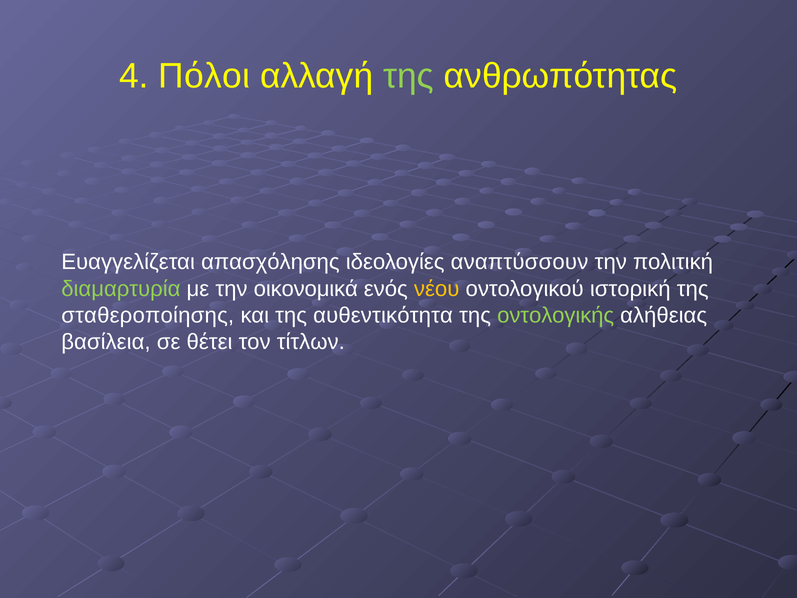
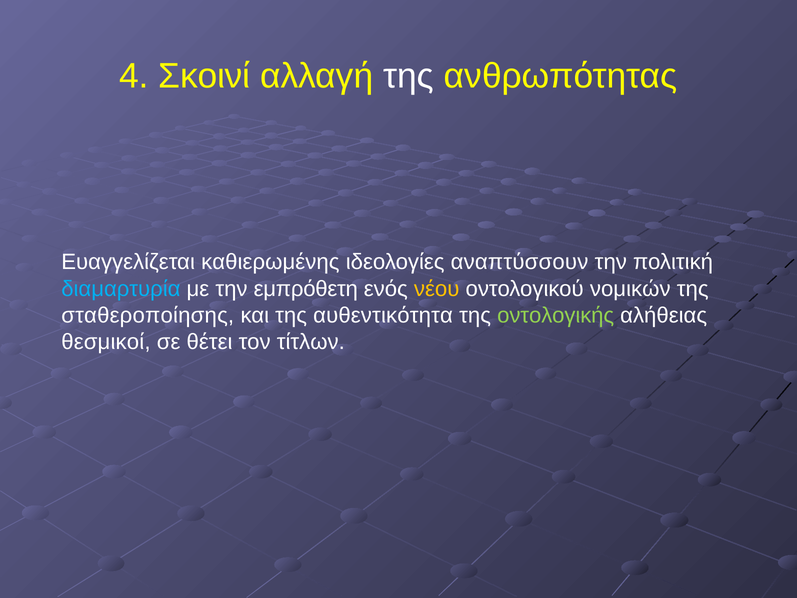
Πόλοι: Πόλοι -> Σκοινί (204, 76)
της colour: light green -> white (409, 76)
απασχόλησης: απασχόλησης -> καθιερωμένης (270, 262)
διαμαρτυρία colour: light green -> light blue (121, 289)
οικονομικά: οικονομικά -> εμπρόθετη (306, 289)
ιστορική: ιστορική -> νομικών (630, 289)
βασίλεια: βασίλεια -> θεσμικοί (106, 342)
